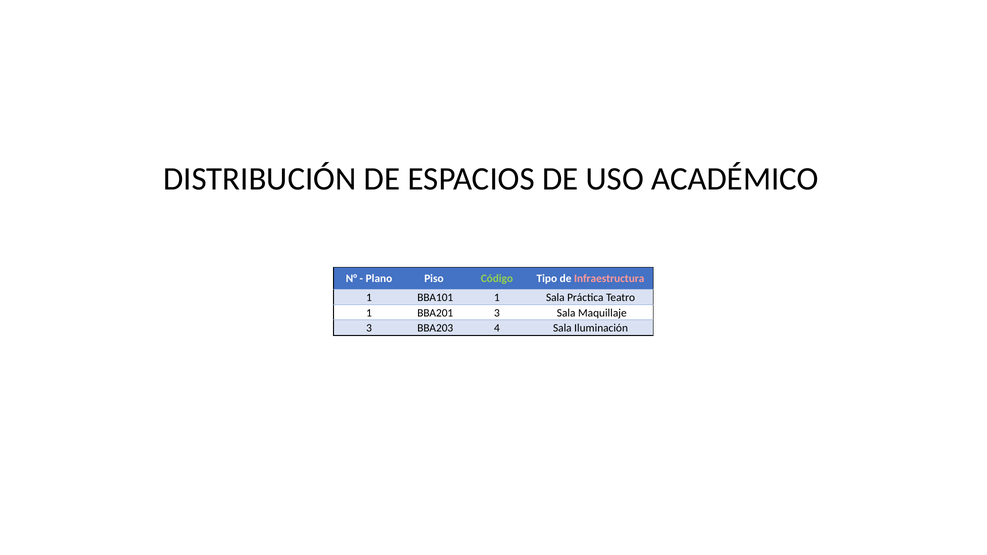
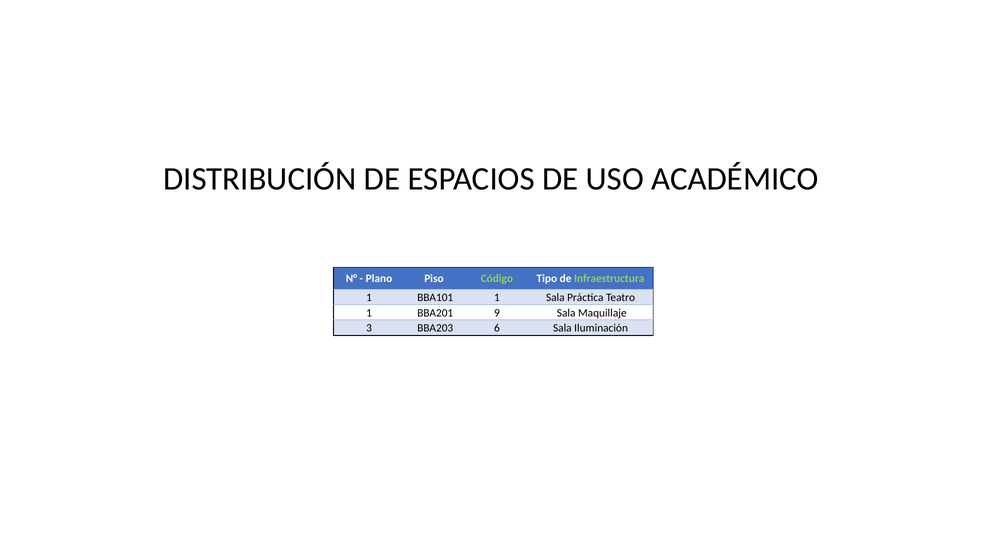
Infraestructura colour: pink -> light green (609, 279)
BBA201 3: 3 -> 9 (497, 313)
4: 4 -> 6 (497, 328)
